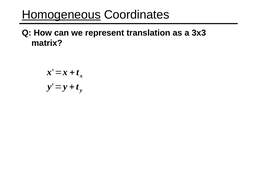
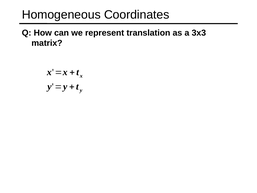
Homogeneous underline: present -> none (61, 15)
